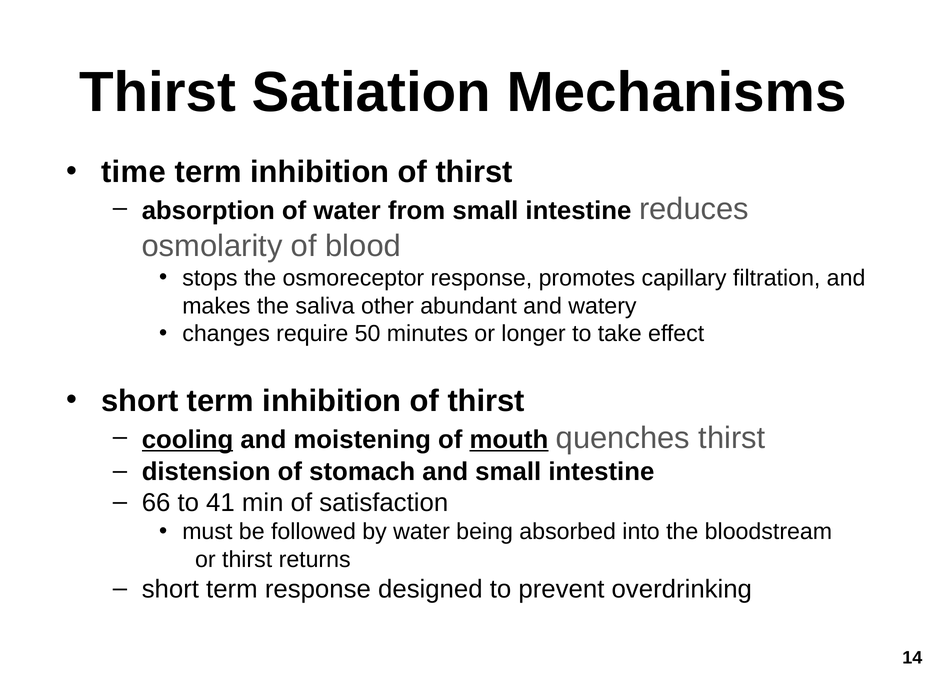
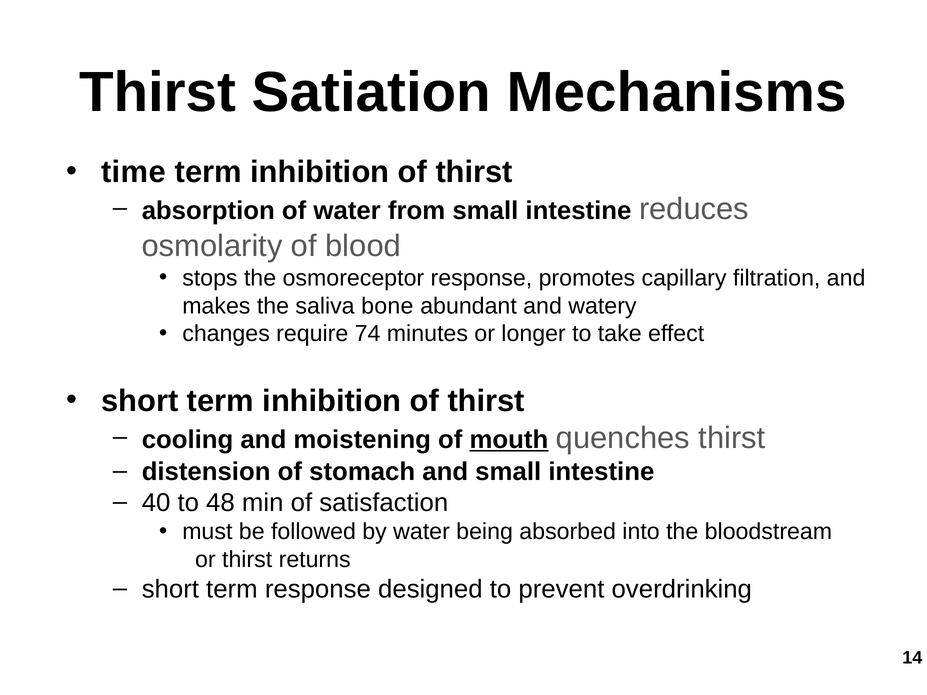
other: other -> bone (387, 306)
50: 50 -> 74 (368, 334)
cooling underline: present -> none (187, 440)
66: 66 -> 40 (156, 503)
41: 41 -> 48 (220, 503)
